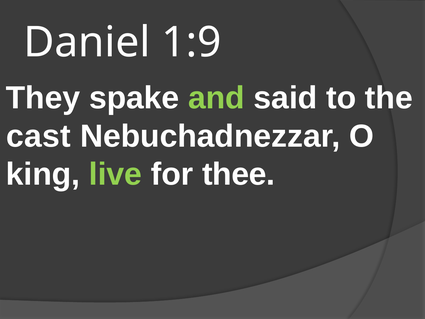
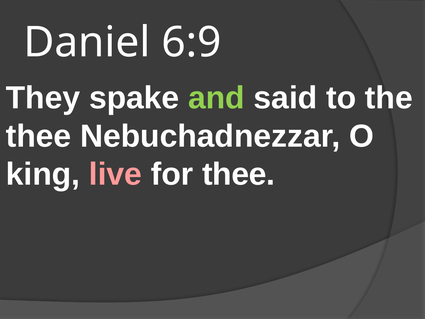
1:9: 1:9 -> 6:9 (191, 42)
cast: cast -> thee (39, 136)
live colour: light green -> pink (115, 174)
